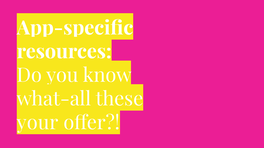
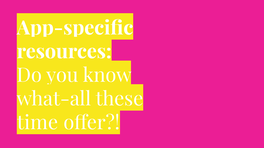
your: your -> time (38, 123)
